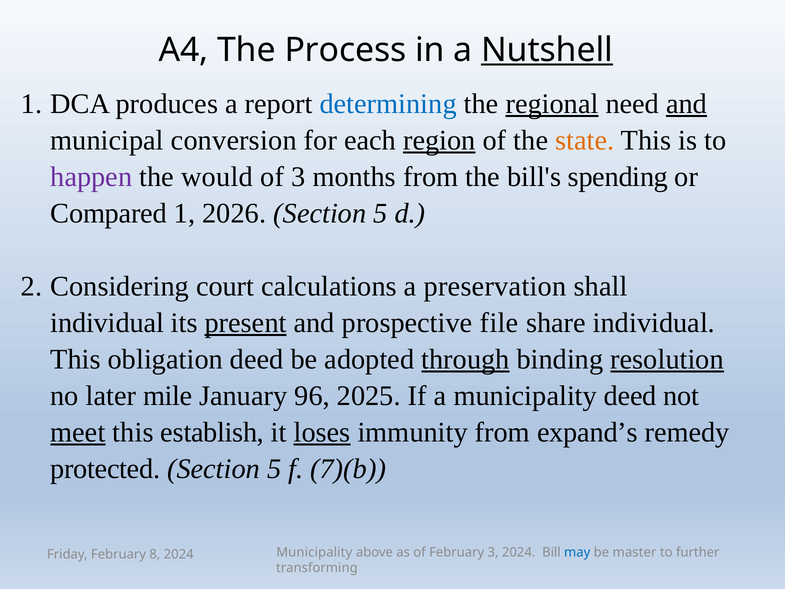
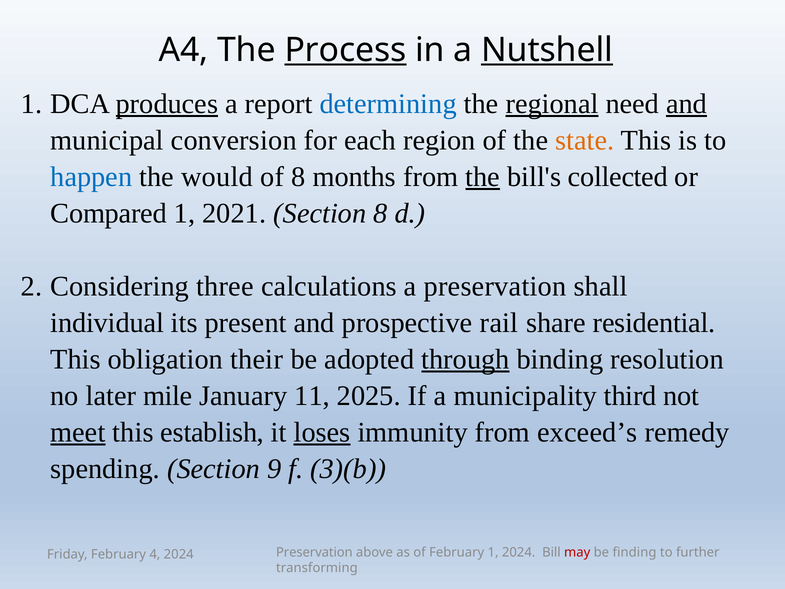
Process underline: none -> present (346, 50)
produces underline: none -> present (167, 104)
region underline: present -> none (439, 140)
happen colour: purple -> blue (91, 177)
of 3: 3 -> 8 (298, 177)
the underline: none -> present (483, 177)
spending: spending -> collected (618, 177)
2026: 2026 -> 2021 (234, 213)
5: 5 -> 8 (381, 213)
court: court -> three (225, 286)
present underline: present -> none (246, 323)
file: file -> rail (499, 323)
share individual: individual -> residential (654, 323)
obligation deed: deed -> their (257, 359)
resolution underline: present -> none (667, 359)
96: 96 -> 11 (312, 396)
municipality deed: deed -> third (630, 396)
expand’s: expand’s -> exceed’s (587, 432)
protected: protected -> spending (105, 469)
5: 5 -> 9 (274, 469)
7)(b: 7)(b -> 3)(b (348, 469)
8: 8 -> 4 (155, 554)
2024 Municipality: Municipality -> Preservation (314, 552)
February 3: 3 -> 1 (493, 552)
may colour: blue -> red (577, 552)
master: master -> finding (635, 552)
